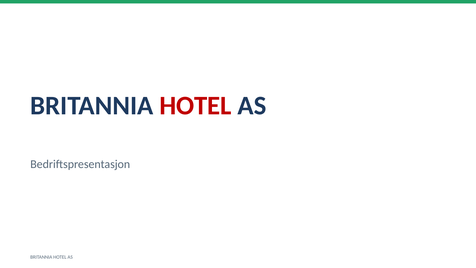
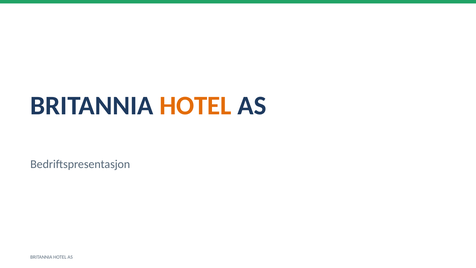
HOTEL colour: red -> orange (195, 106)
